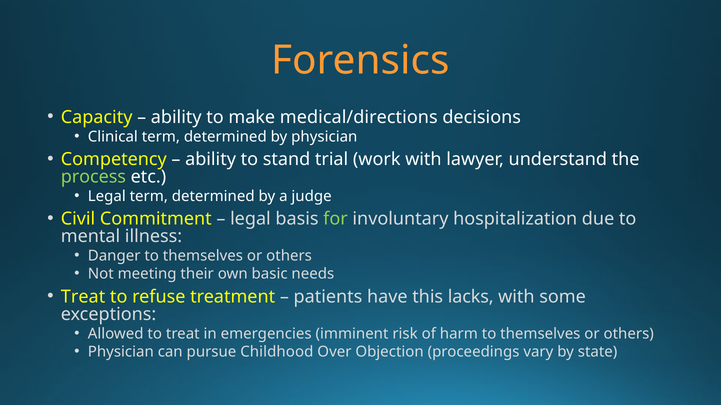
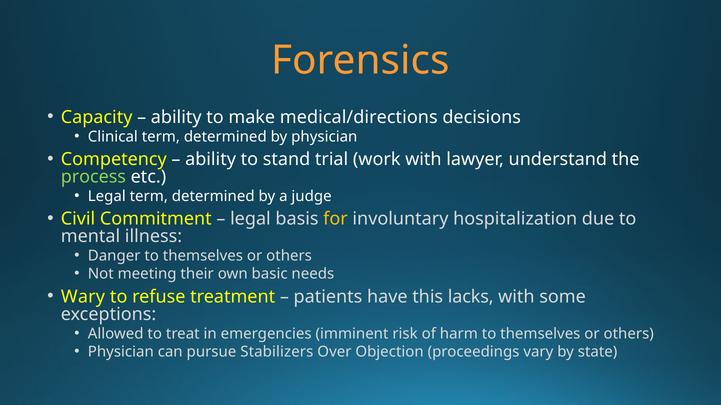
for colour: light green -> yellow (336, 219)
Treat: Treat -> Wary (83, 297)
Childhood: Childhood -> Stabilizers (277, 352)
